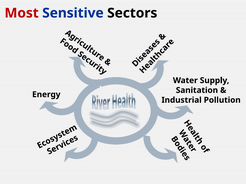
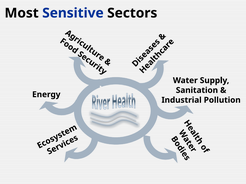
Most colour: red -> black (22, 13)
